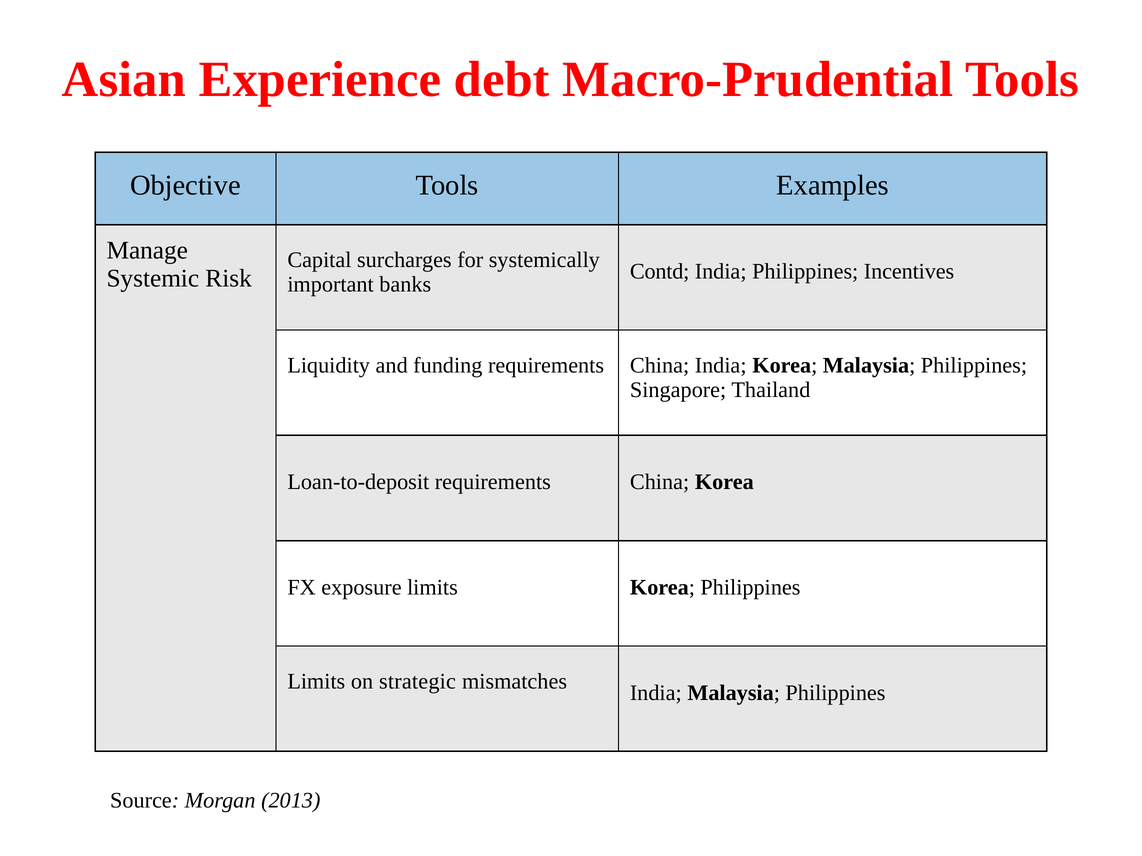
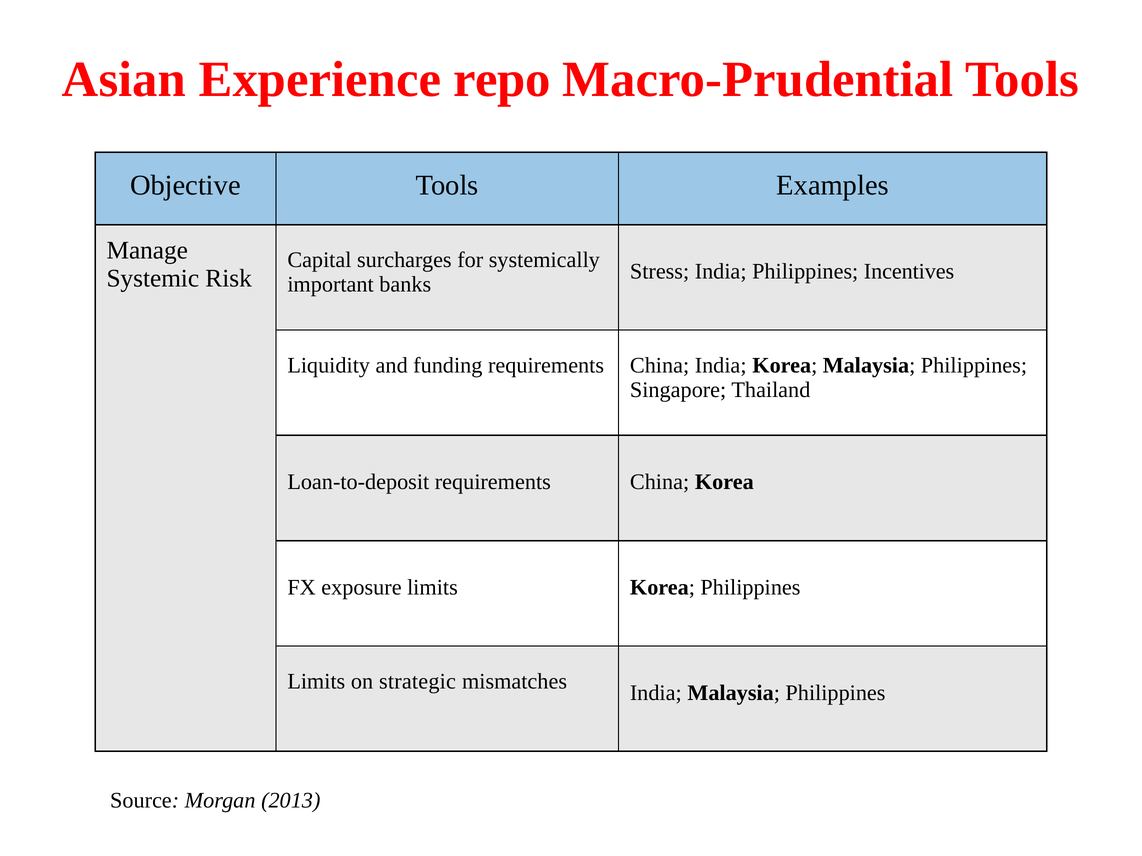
debt: debt -> repo (502, 80)
Contd: Contd -> Stress (660, 272)
